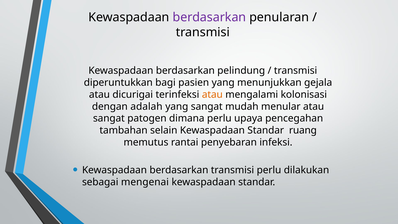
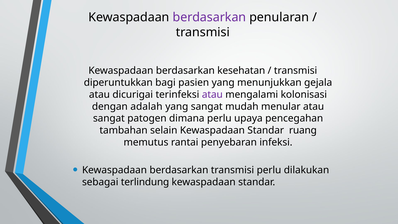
pelindung: pelindung -> kesehatan (241, 71)
atau colour: orange -> purple (212, 94)
mengenai: mengenai -> terlindung (145, 182)
